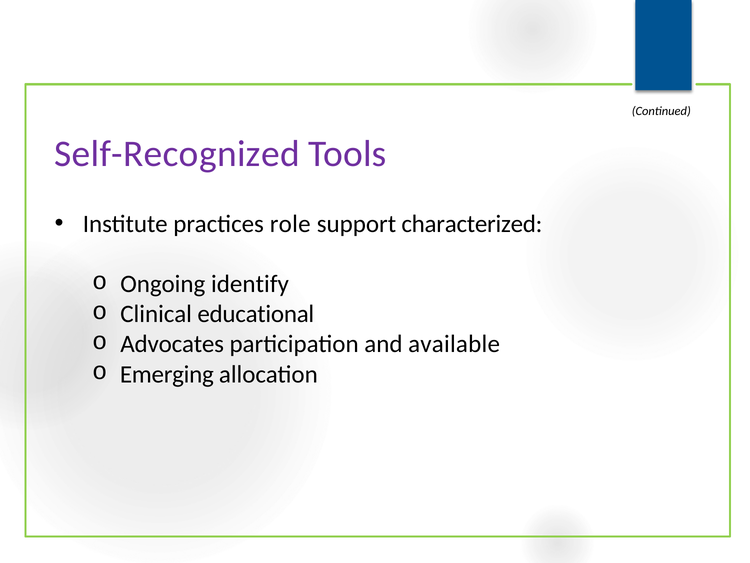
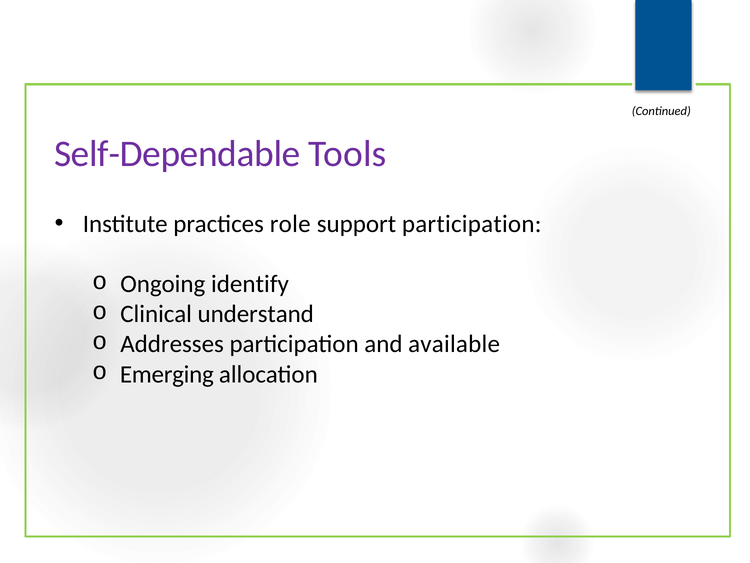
Self-Recognized: Self-Recognized -> Self-Dependable (177, 154)
support characterized: characterized -> participation (472, 224)
educational: educational -> understand (256, 314)
Advocates: Advocates -> Addresses (172, 344)
